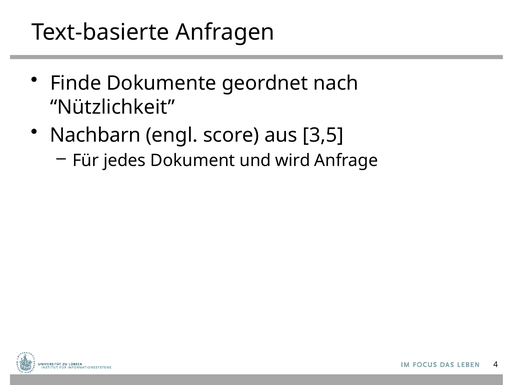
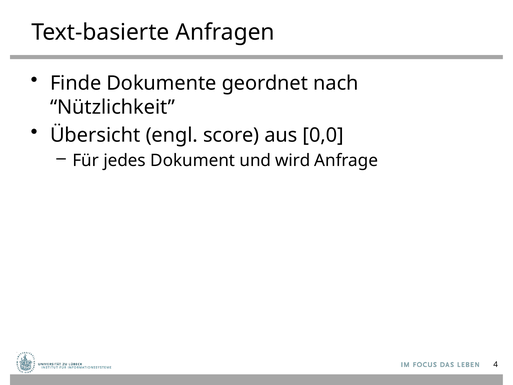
Nachbarn: Nachbarn -> Übersicht (95, 135)
3,5: 3,5 -> 0,0 (323, 135)
